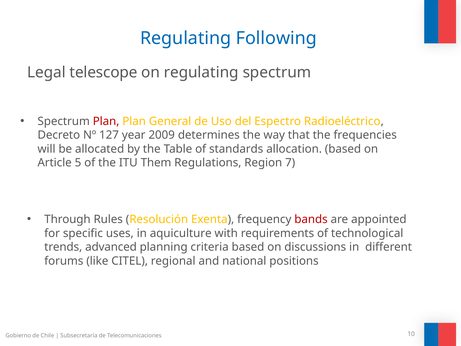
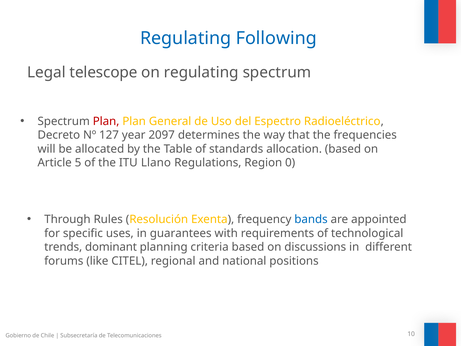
2009: 2009 -> 2097 (162, 135)
Them: Them -> Llano (156, 163)
7: 7 -> 0 (290, 163)
bands colour: red -> blue (311, 219)
aquiculture: aquiculture -> guarantees (181, 233)
advanced: advanced -> dominant (111, 247)
